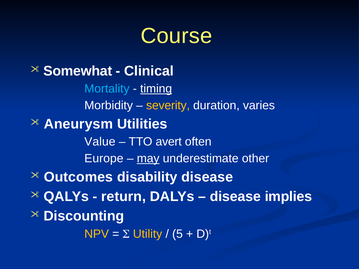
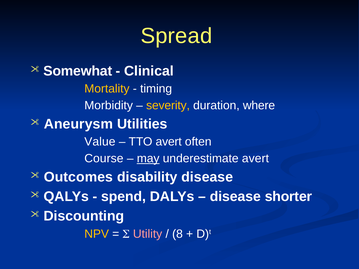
Course: Course -> Spread (176, 36)
Mortality colour: light blue -> yellow (107, 89)
timing underline: present -> none (156, 89)
varies: varies -> where (259, 106)
Europe: Europe -> Course (104, 159)
underestimate other: other -> avert (255, 159)
return: return -> spend (124, 197)
implies: implies -> shorter (288, 197)
Utility colour: yellow -> pink (148, 234)
5: 5 -> 8 (177, 234)
